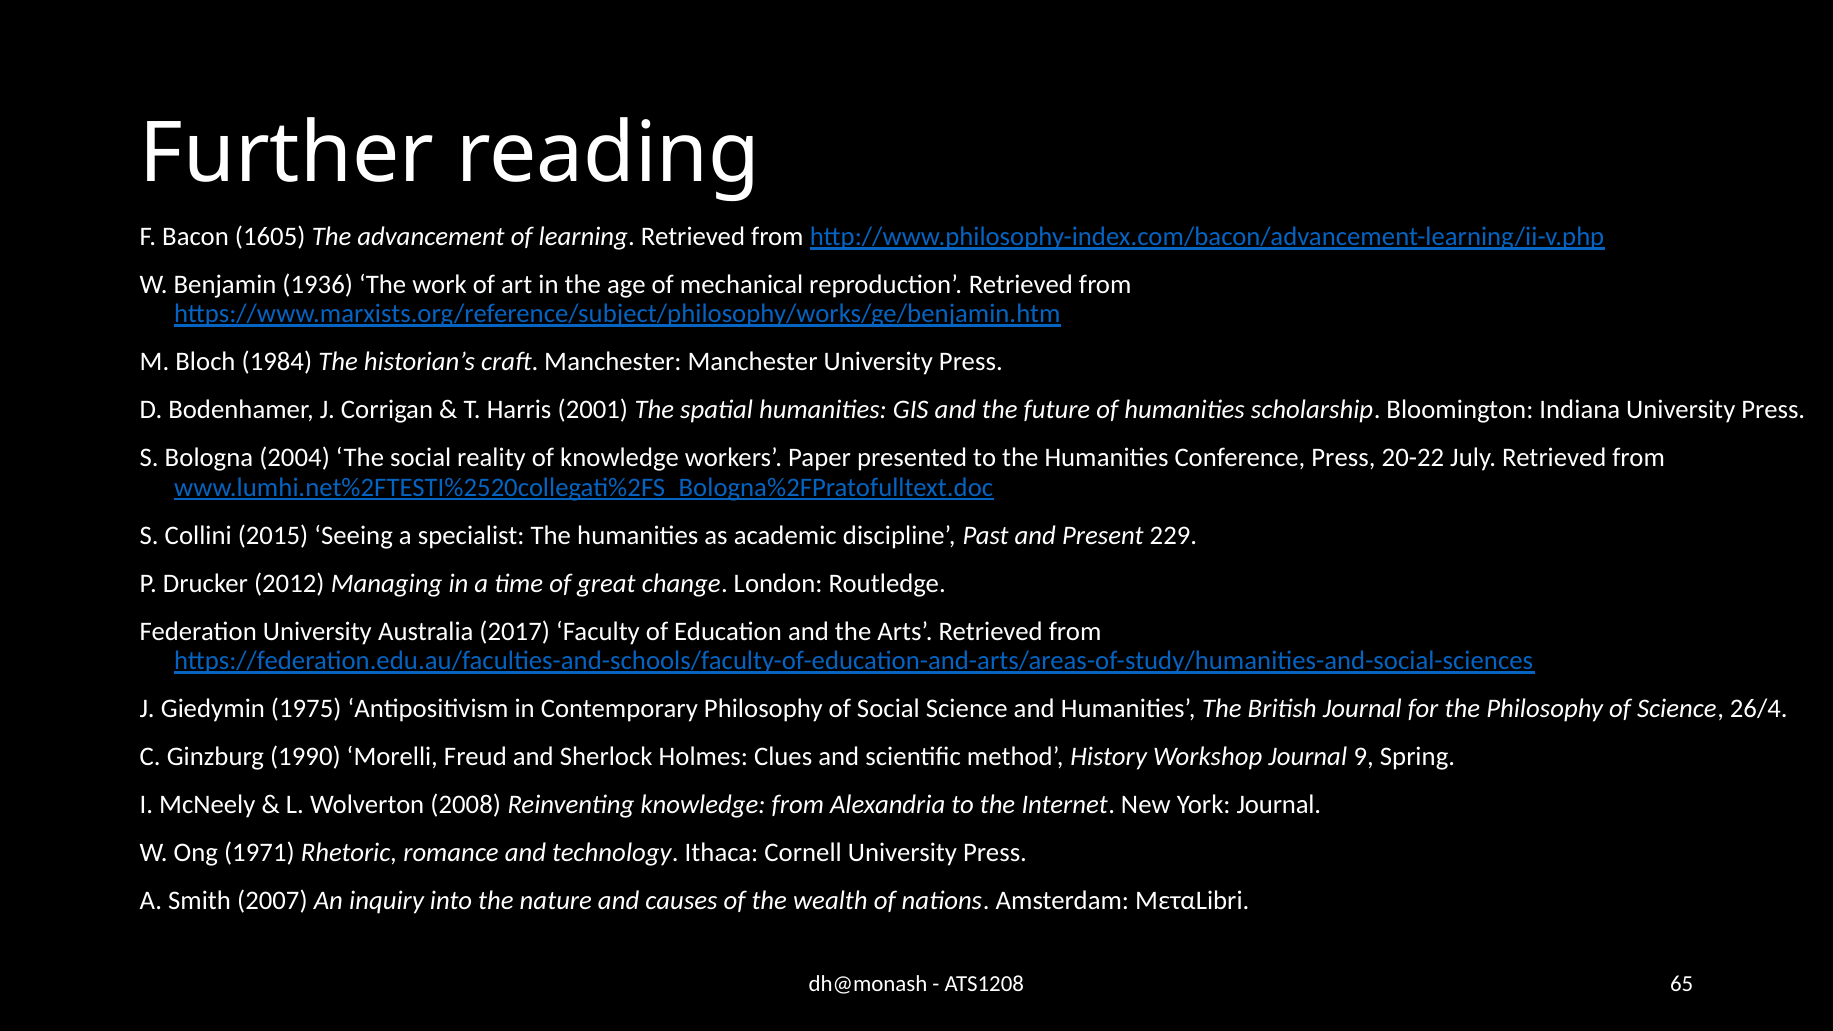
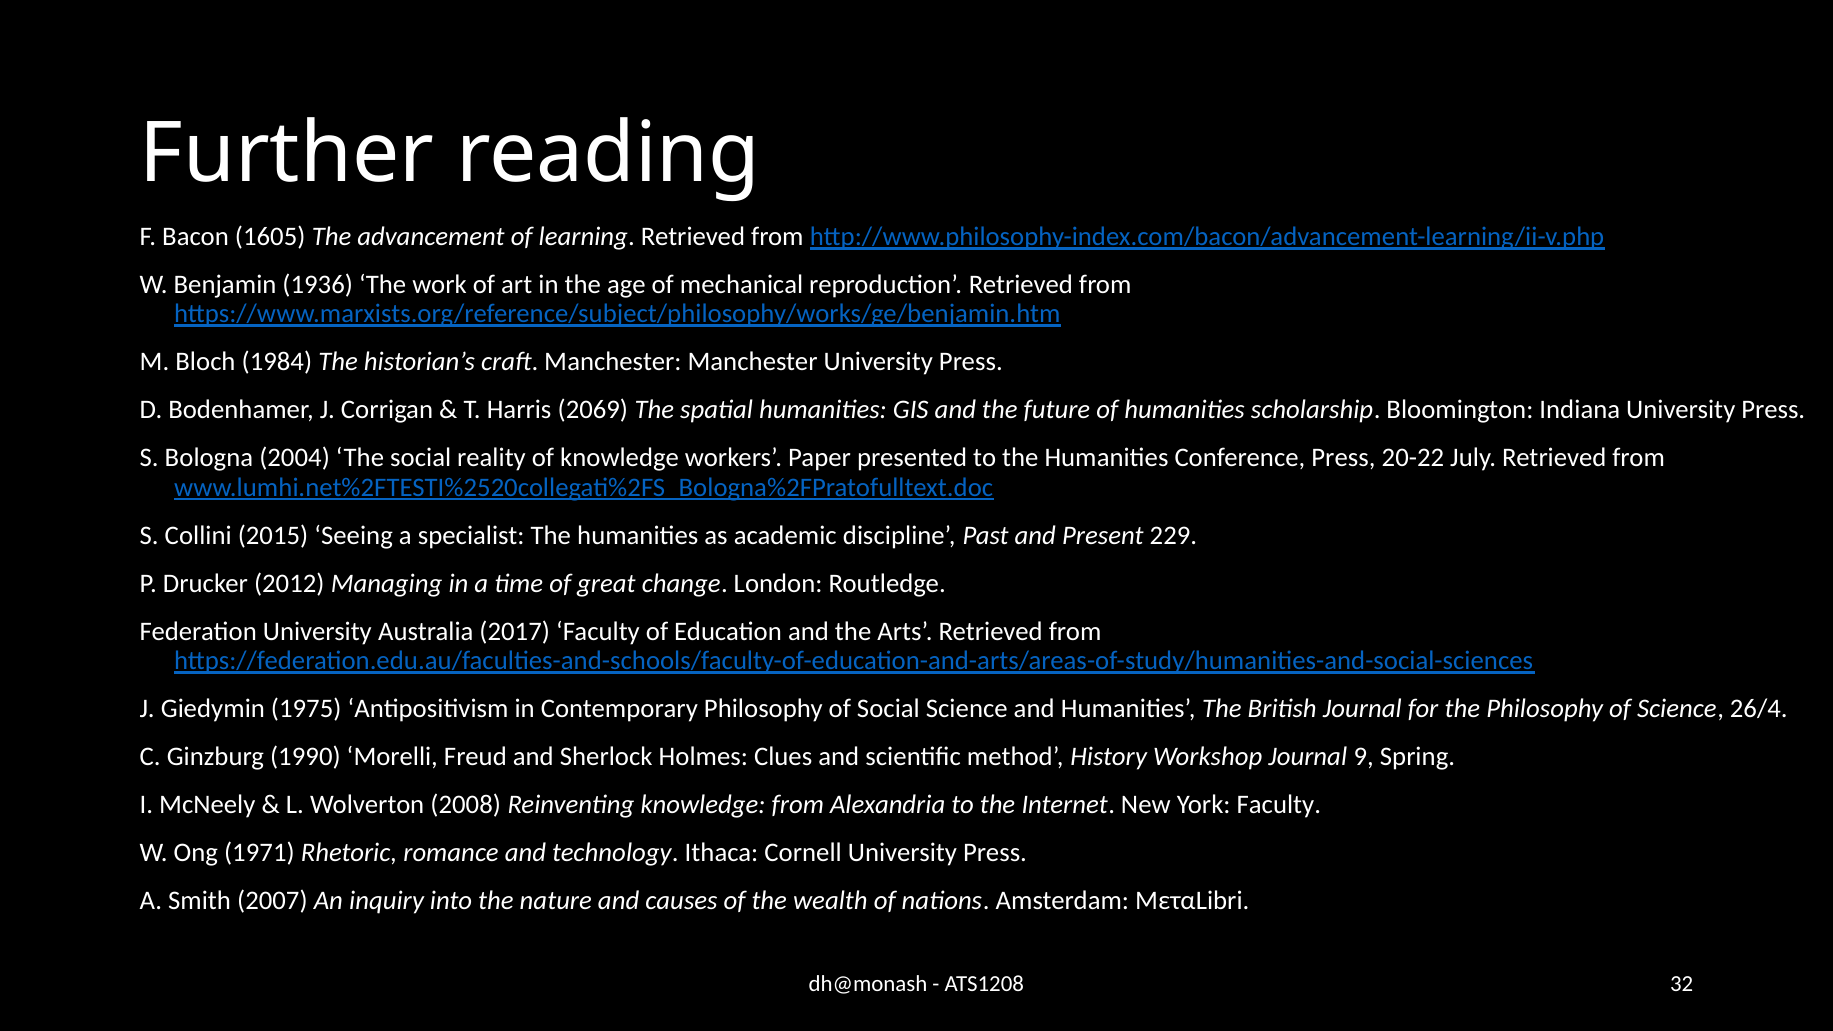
2001: 2001 -> 2069 (593, 410)
York Journal: Journal -> Faculty (1279, 805)
65: 65 -> 32 (1682, 984)
